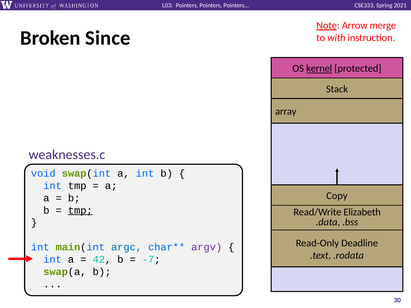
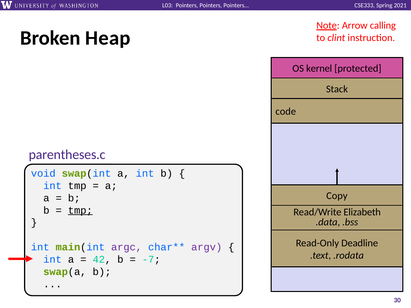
merge: merge -> calling (383, 25)
Since: Since -> Heap (108, 38)
with: with -> clint (336, 38)
kernel underline: present -> none (319, 69)
array: array -> code (286, 112)
weaknesses.c: weaknesses.c -> parentheses.c (67, 155)
argc colour: blue -> purple (127, 247)
